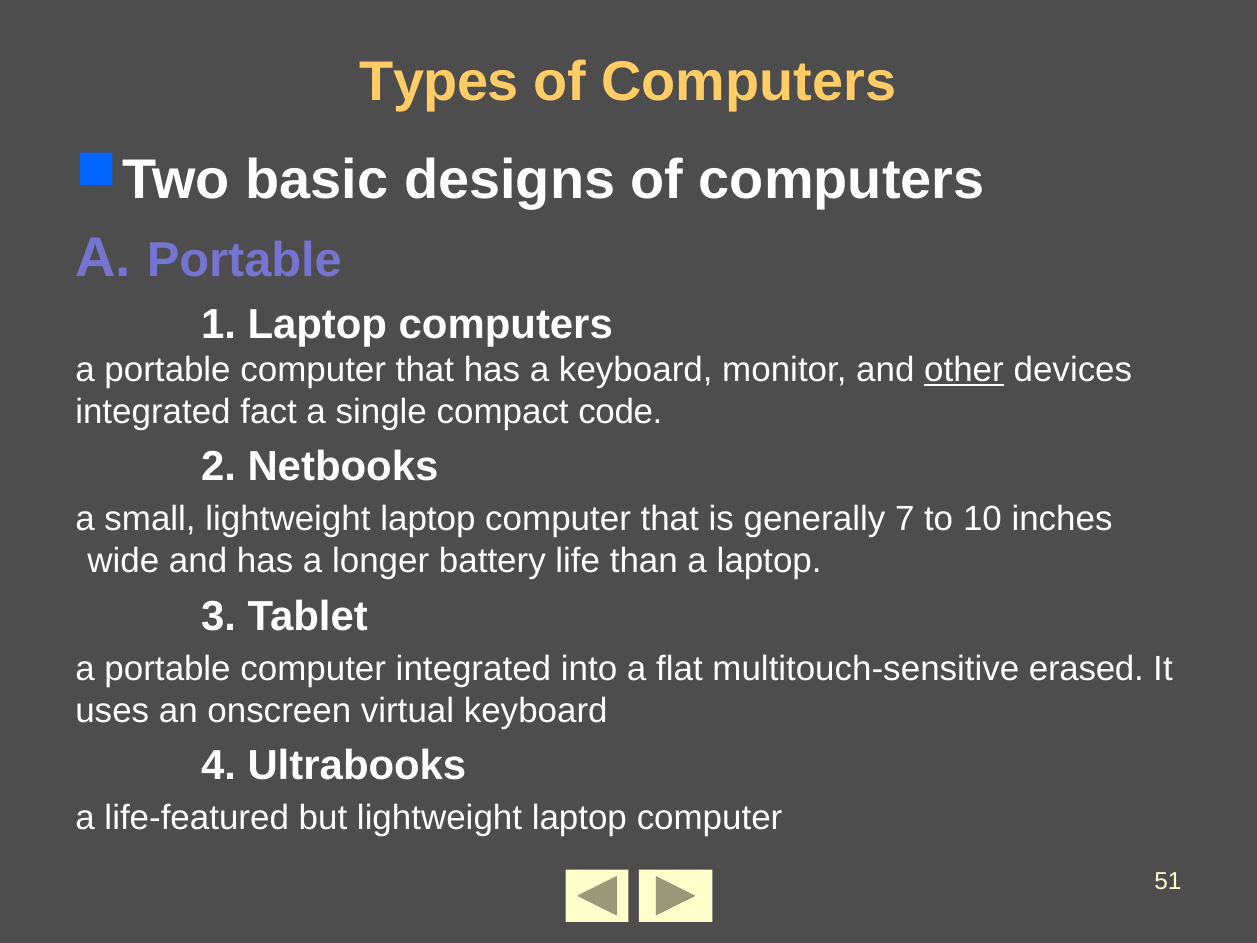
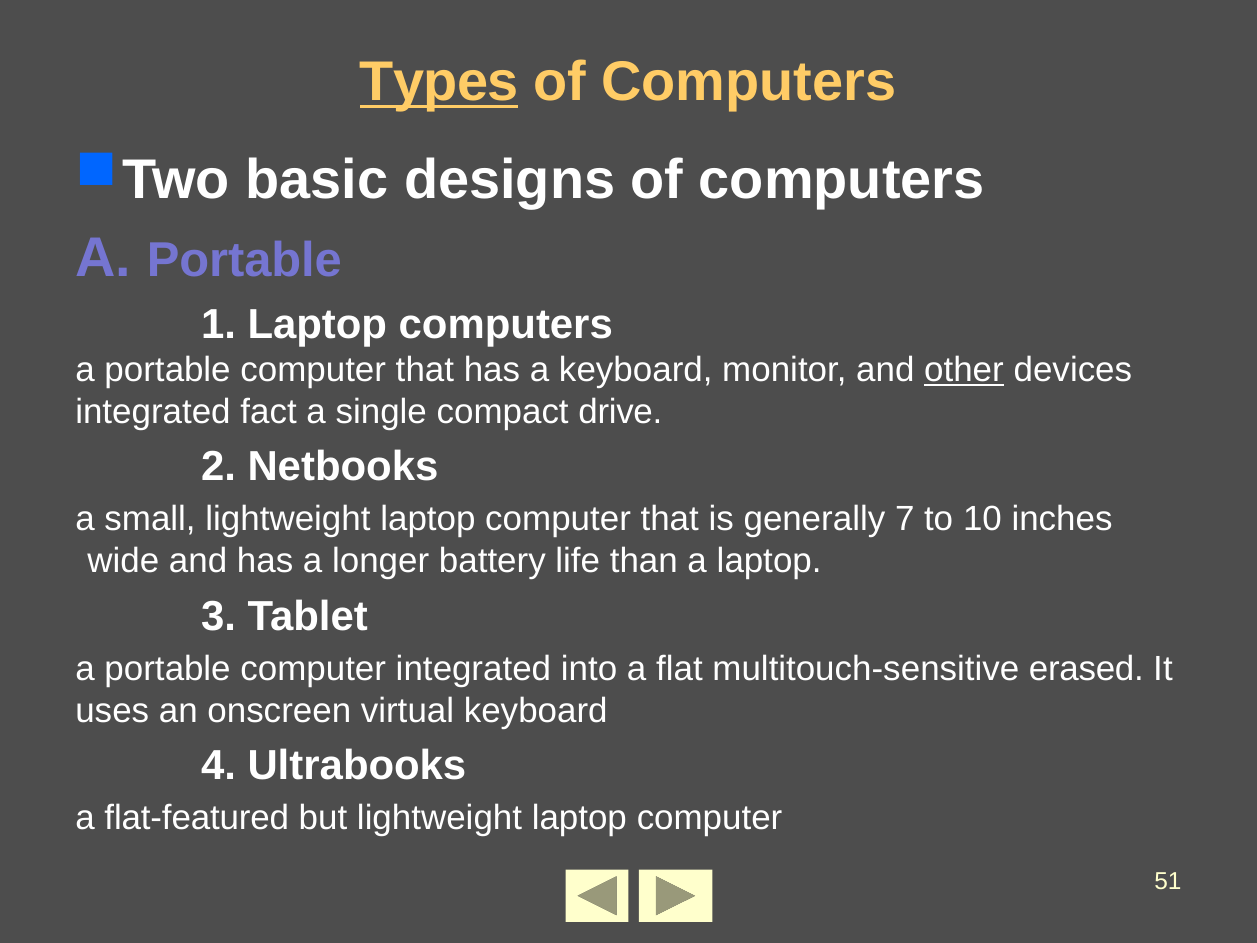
Types underline: none -> present (439, 82)
code: code -> drive (620, 412)
life-featured: life-featured -> flat-featured (197, 818)
